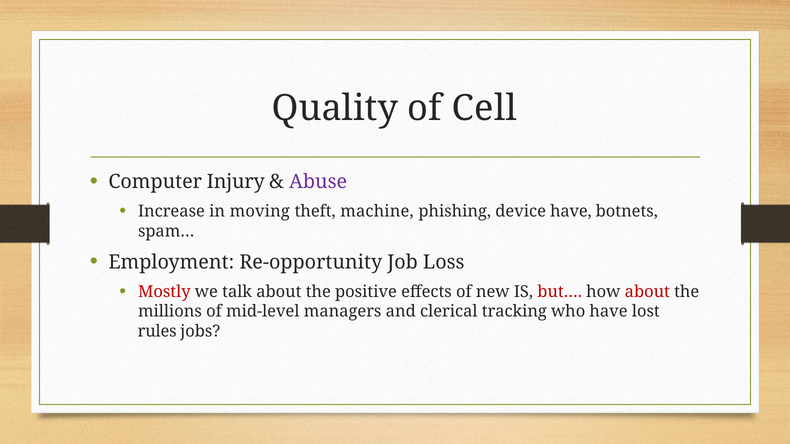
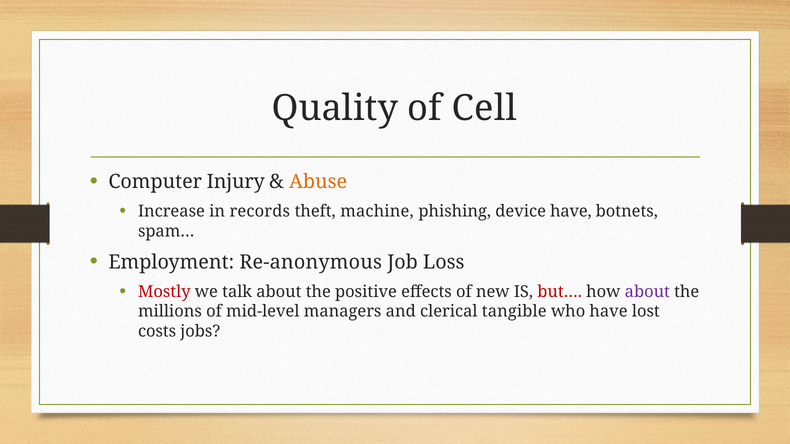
Abuse colour: purple -> orange (318, 182)
moving: moving -> records (260, 212)
Re-opportunity: Re-opportunity -> Re-anonymous (311, 262)
about colour: red -> purple (647, 292)
tracking: tracking -> tangible (514, 312)
rules: rules -> costs (157, 331)
